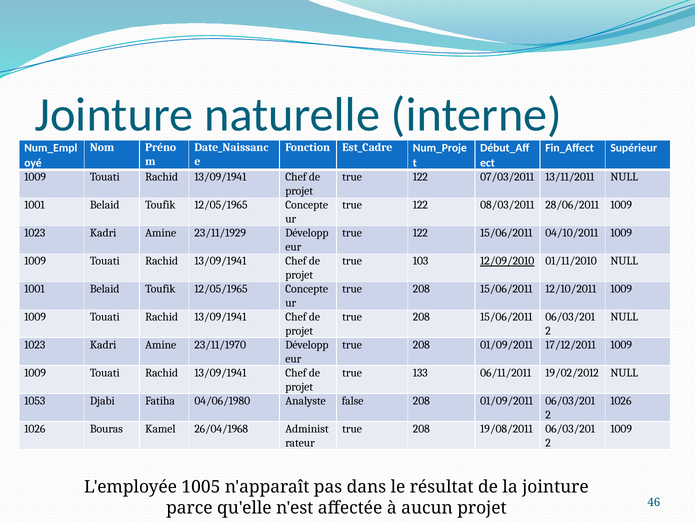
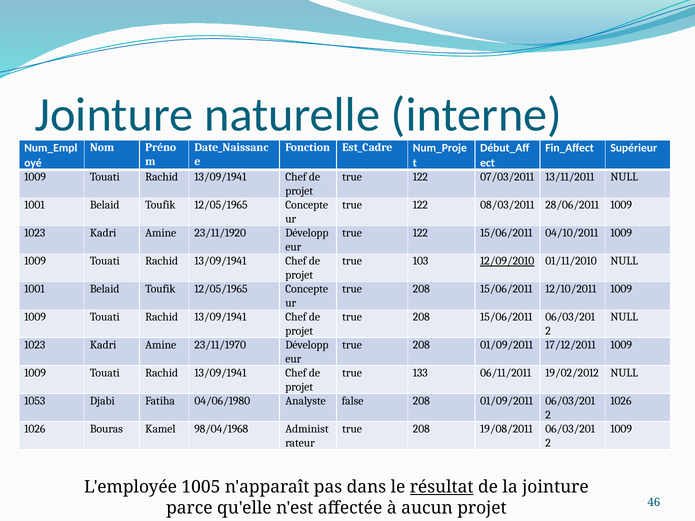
23/11/1929: 23/11/1929 -> 23/11/1920 (220, 233)
26/04/1968: 26/04/1968 -> 98/04/1968 (221, 429)
résultat underline: none -> present (442, 487)
